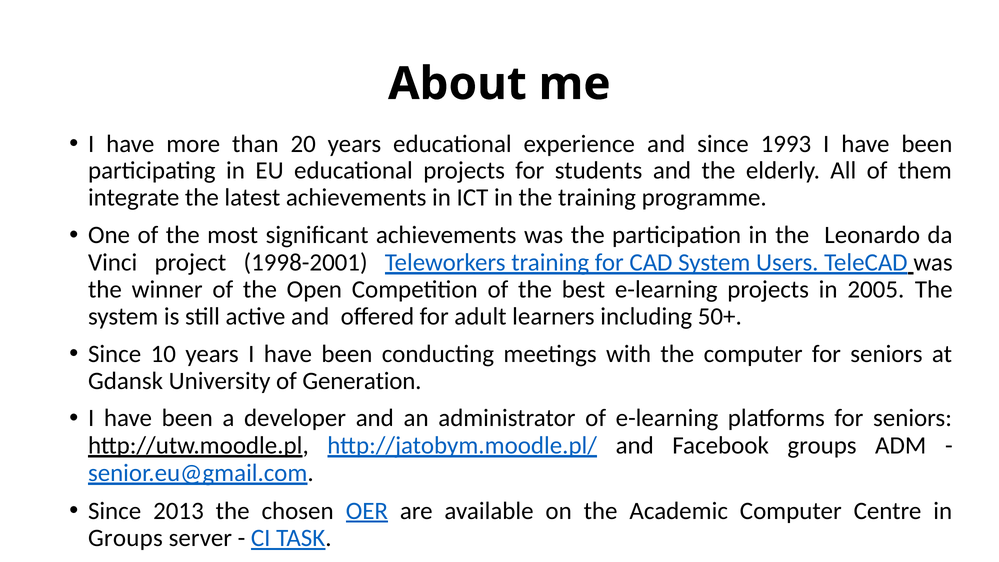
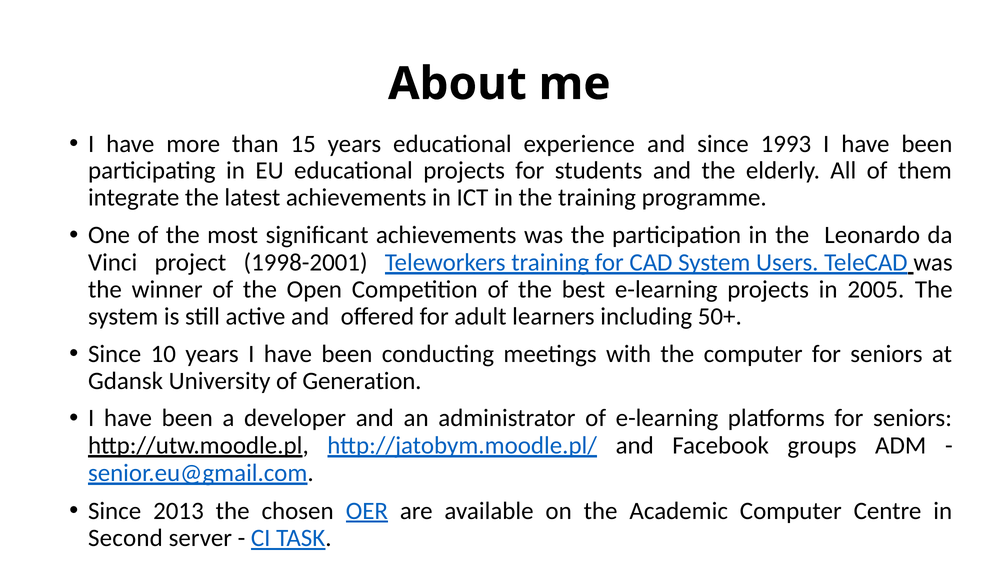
20: 20 -> 15 (303, 144)
Groups: Groups -> Second (125, 538)
